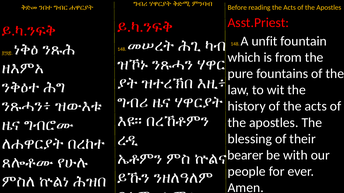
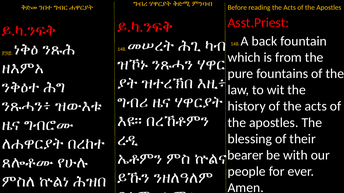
unfit: unfit -> back (264, 41)
